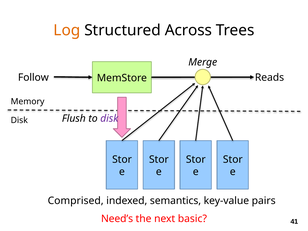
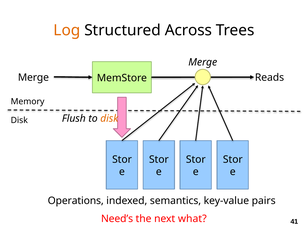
Follow: Follow -> Merge (33, 78)
disk colour: purple -> orange (109, 119)
Comprised: Comprised -> Operations (76, 201)
basic: basic -> what (192, 219)
